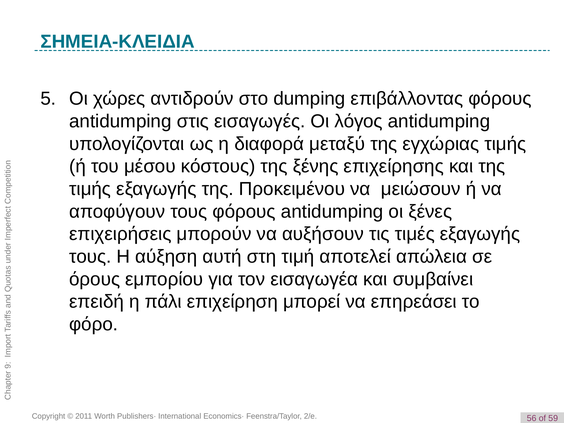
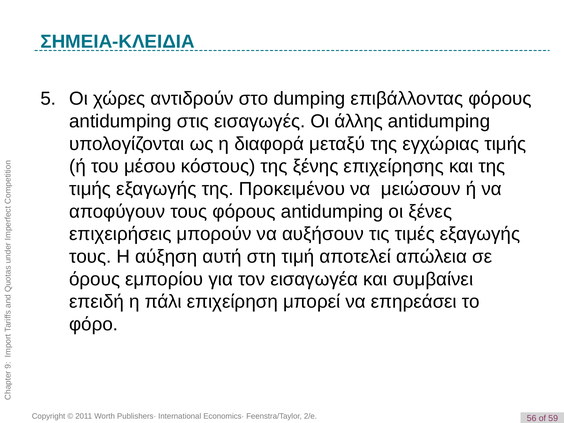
λόγος: λόγος -> άλλης (359, 121)
